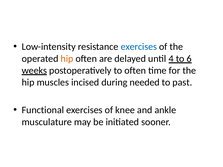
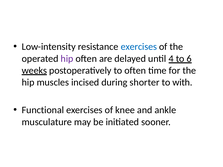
hip colour: orange -> purple (67, 59)
needed: needed -> shorter (145, 82)
past: past -> with (182, 82)
